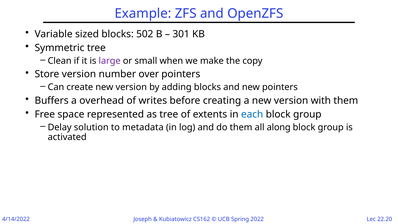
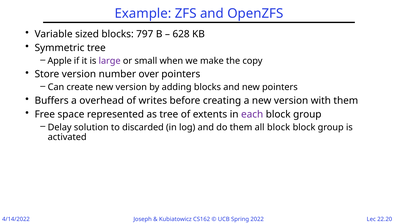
502: 502 -> 797 (145, 34)
301: 301 -> 628 (181, 34)
Clean: Clean -> Apple (60, 61)
each colour: blue -> purple (252, 114)
metadata: metadata -> discarded (143, 127)
all along: along -> block (279, 127)
